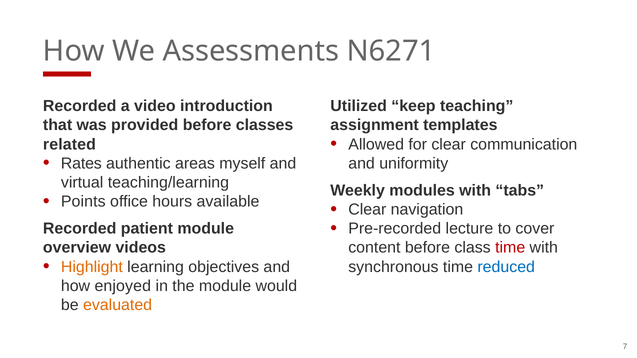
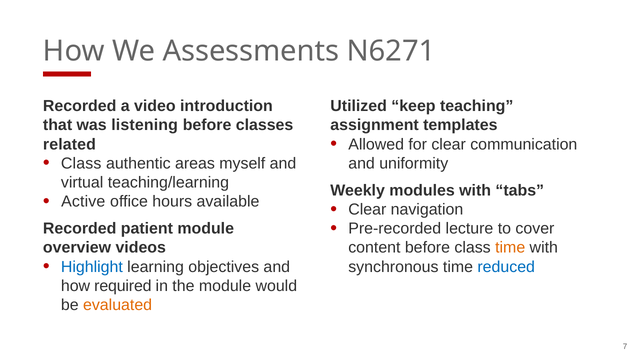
provided: provided -> listening (145, 125)
Rates: Rates -> Class (81, 164)
Points: Points -> Active (83, 202)
time colour: red -> orange (510, 248)
Highlight colour: orange -> blue (92, 267)
enjoyed: enjoyed -> required (123, 286)
